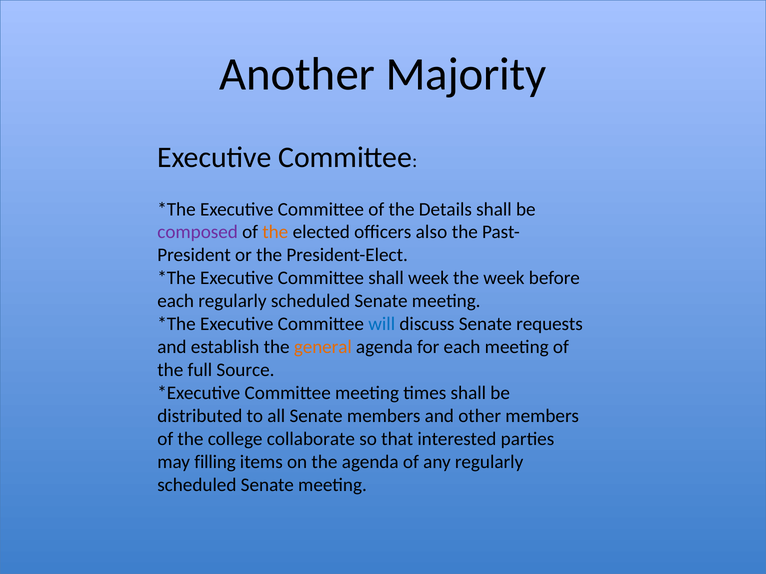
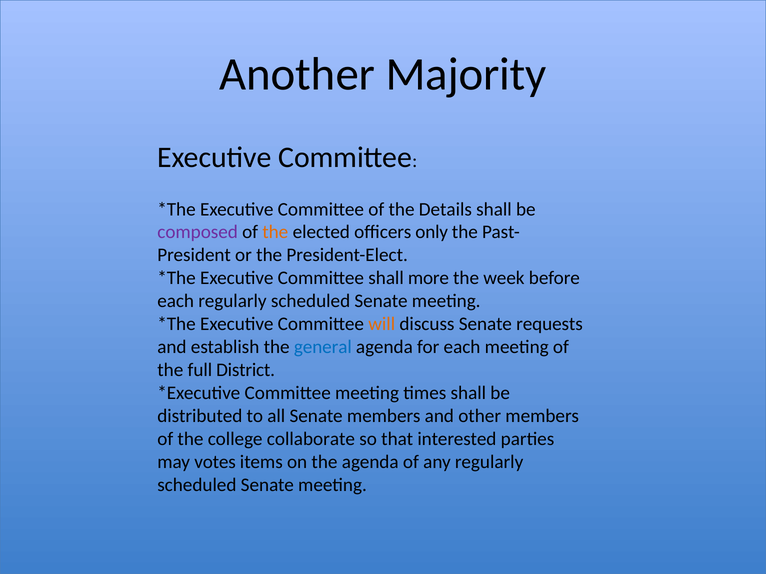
also: also -> only (432, 232)
shall week: week -> more (428, 278)
will colour: blue -> orange (382, 324)
general colour: orange -> blue (323, 347)
Source: Source -> District (246, 370)
filling: filling -> votes (215, 462)
